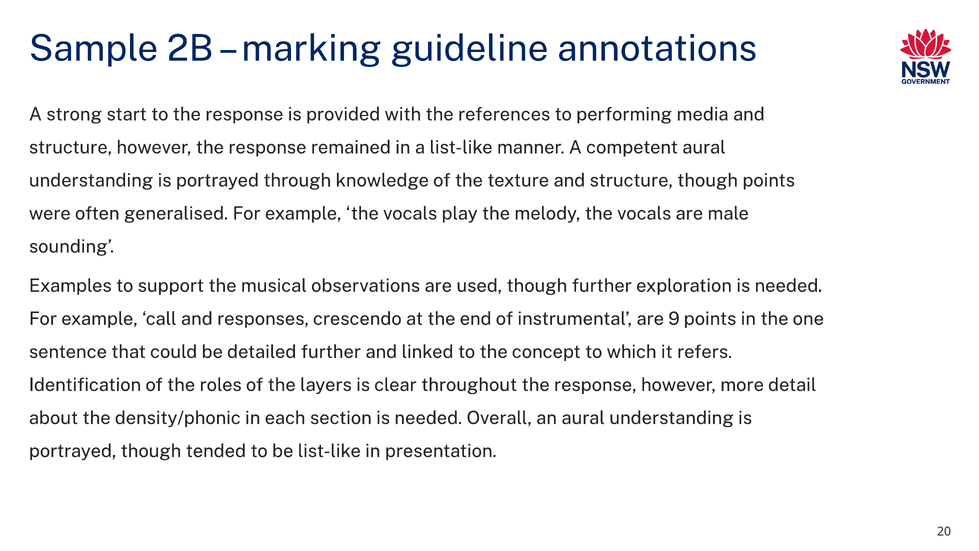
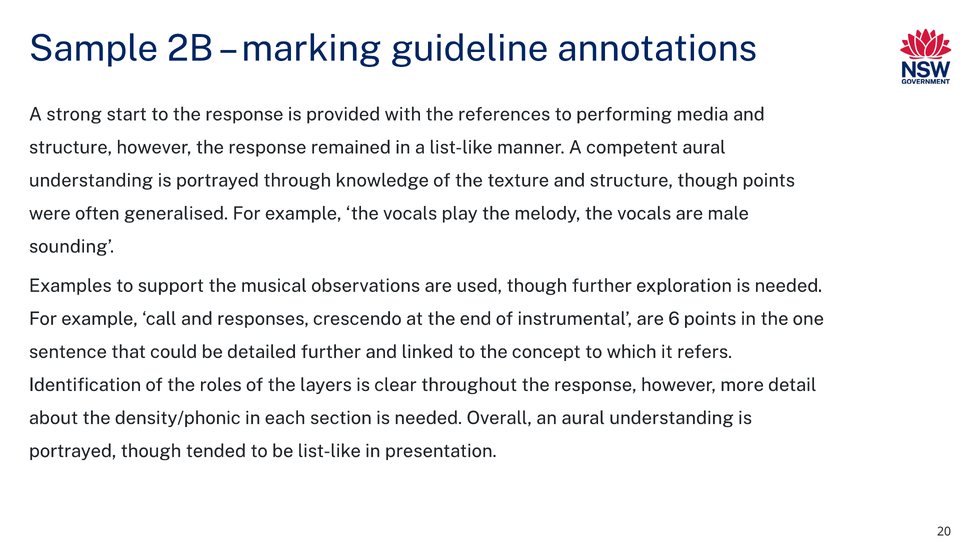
9: 9 -> 6 (674, 319)
